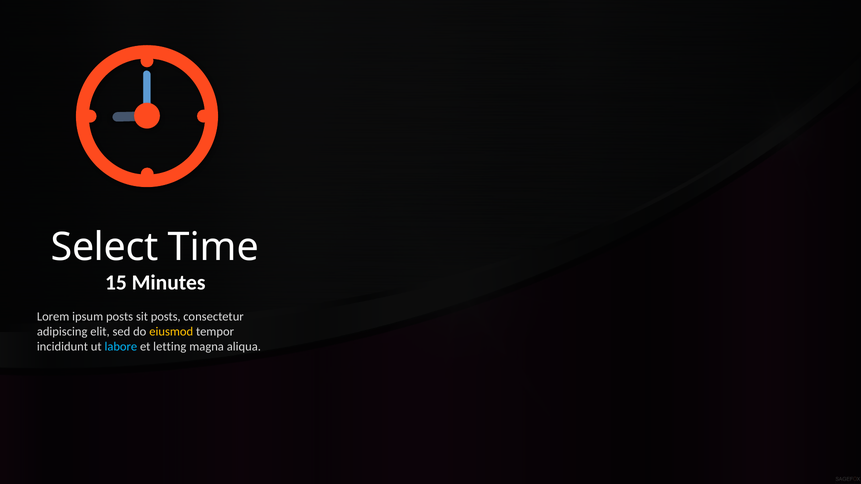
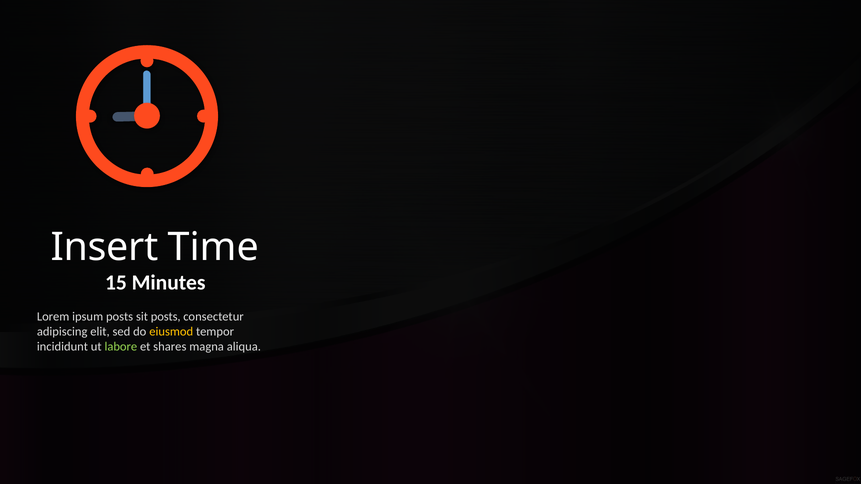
Select: Select -> Insert (105, 247)
labore colour: light blue -> light green (121, 347)
letting: letting -> shares (170, 347)
